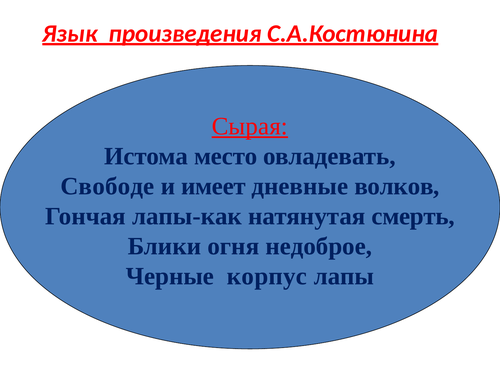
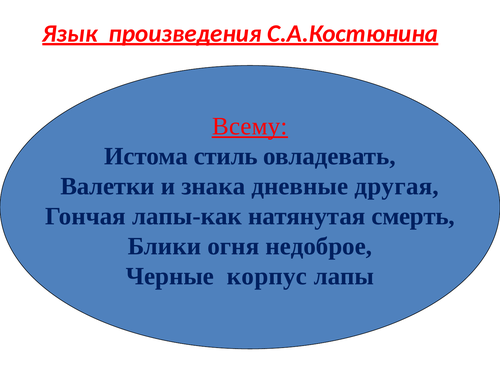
Сырая: Сырая -> Всему (250, 126)
место: место -> стиль (226, 156)
Свободе: Свободе -> Валетки (108, 186)
имеет: имеет -> знака (213, 186)
волков: волков -> другая (397, 186)
